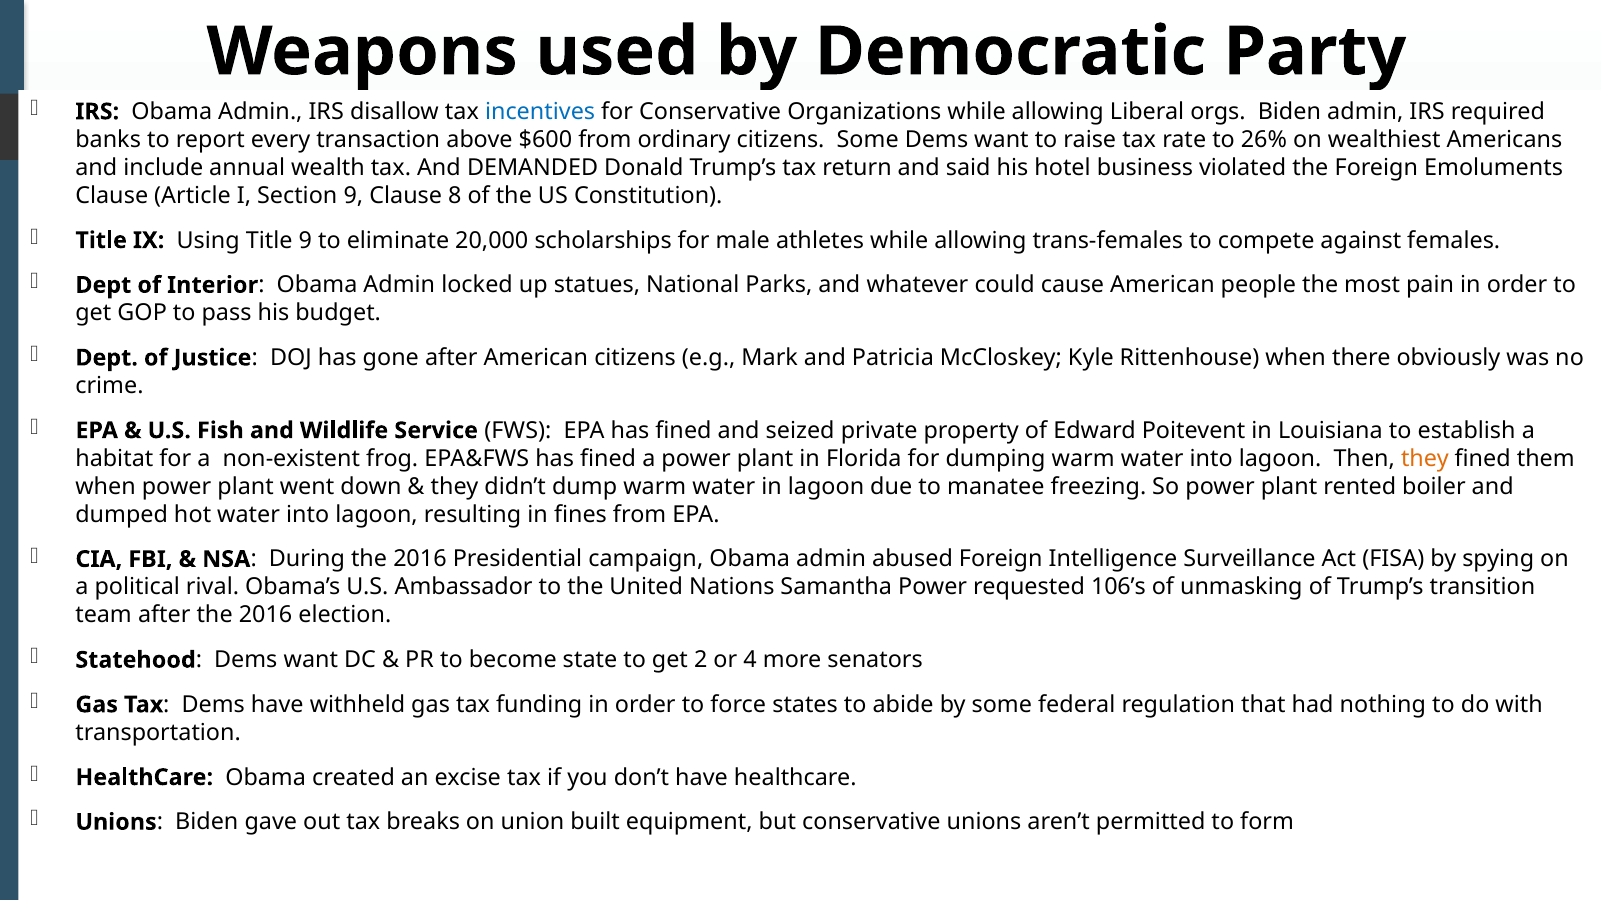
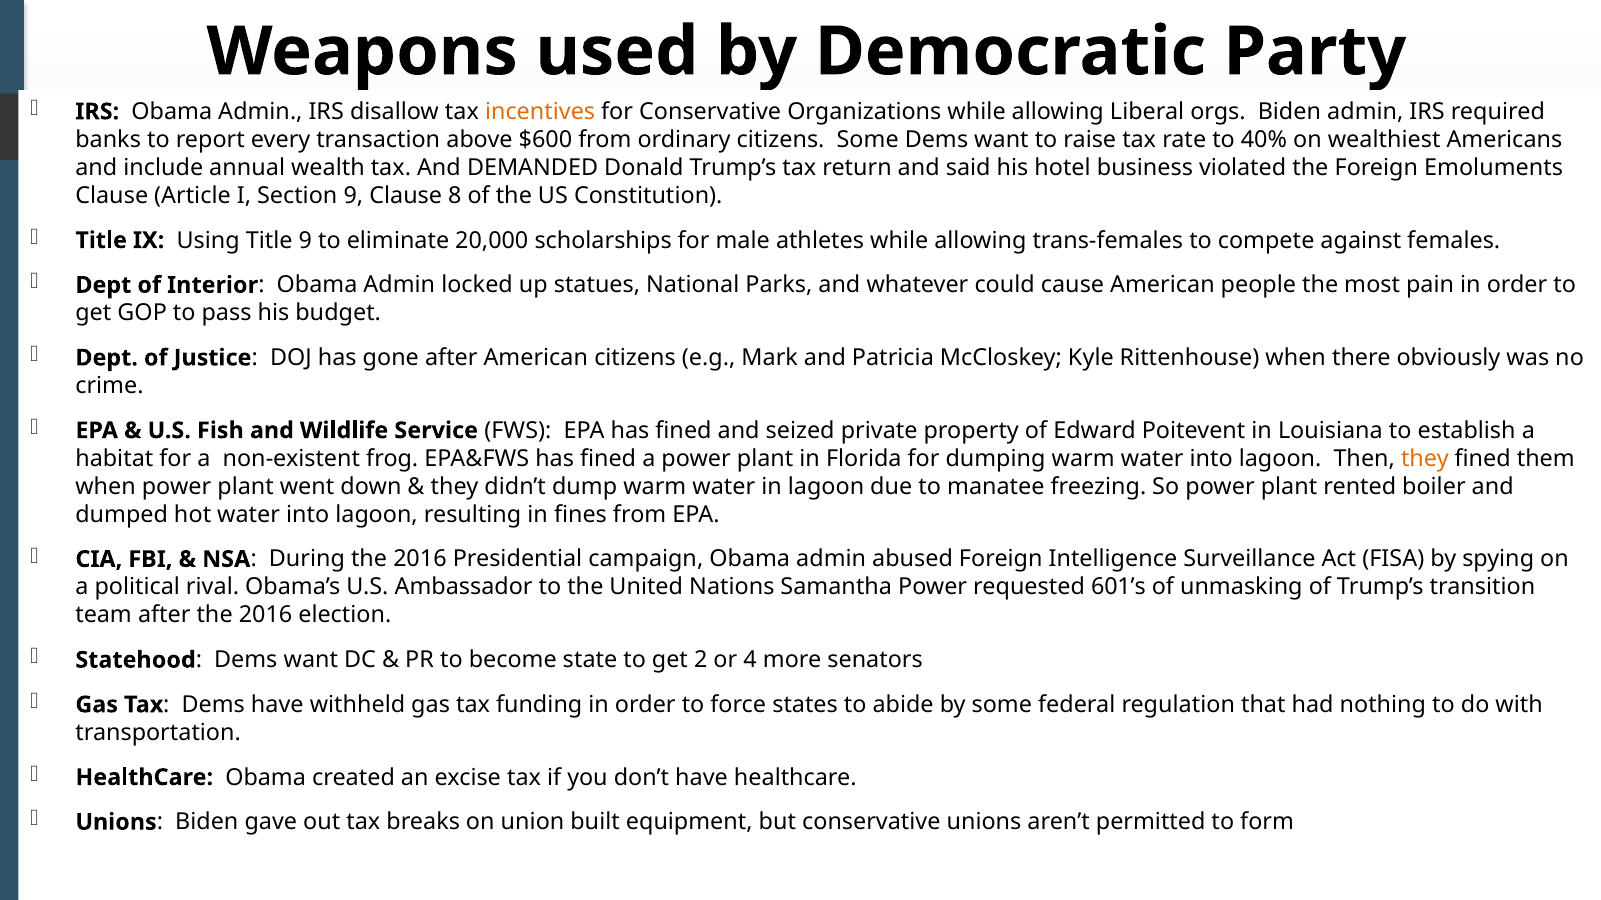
incentives colour: blue -> orange (540, 112)
26%: 26% -> 40% (1264, 140)
106’s: 106’s -> 601’s (1118, 588)
